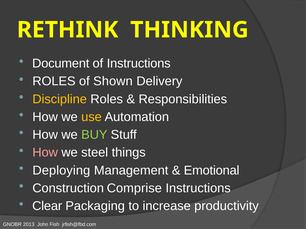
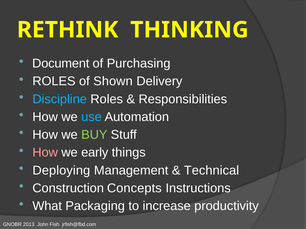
of Instructions: Instructions -> Purchasing (139, 64)
Discipline colour: yellow -> light blue (60, 99)
use colour: yellow -> light blue (91, 117)
steel: steel -> early (95, 153)
Emotional: Emotional -> Technical (212, 171)
Comprise: Comprise -> Concepts (134, 189)
Clear: Clear -> What (47, 206)
